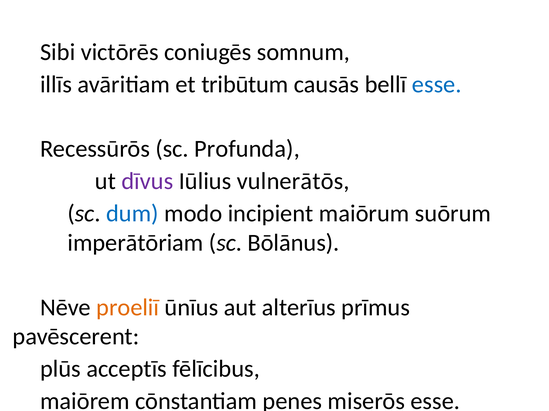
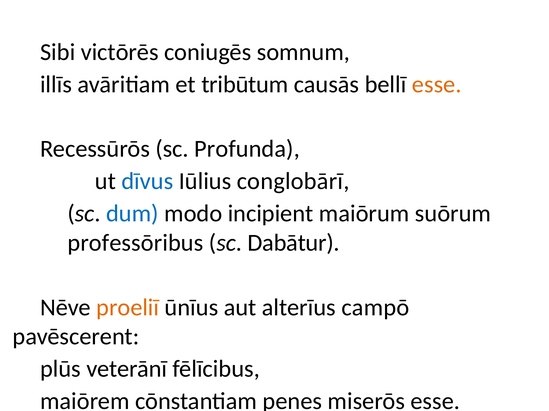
esse colour: blue -> orange (437, 85)
dīvus colour: purple -> blue (147, 182)
vulnerātōs: vulnerātōs -> conglobārī (293, 182)
imperātōriam: imperātōriam -> professōribus (135, 243)
Bōlānus: Bōlānus -> Dabātur (294, 243)
prīmus: prīmus -> campō (375, 308)
acceptīs: acceptīs -> veterānī (127, 369)
